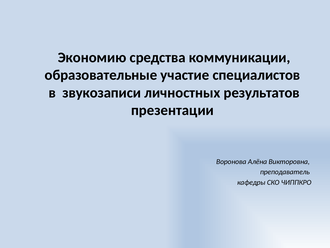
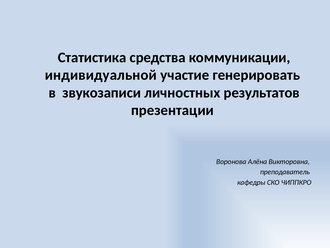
Экономию: Экономию -> Статистика (92, 57)
образовательные: образовательные -> индивидуальной (101, 75)
специалистов: специалистов -> генерировать (256, 75)
